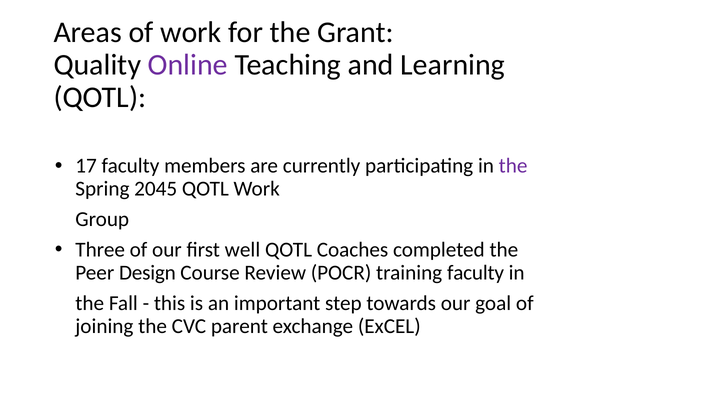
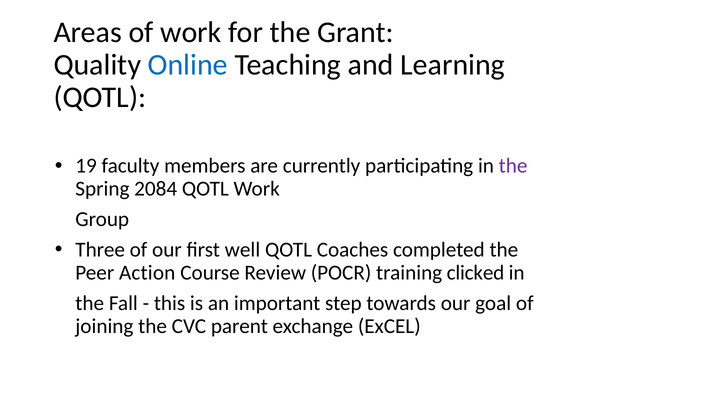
Online colour: purple -> blue (188, 65)
17: 17 -> 19 (86, 166)
2045: 2045 -> 2084 (156, 189)
Design: Design -> Action (147, 273)
training faculty: faculty -> clicked (476, 273)
